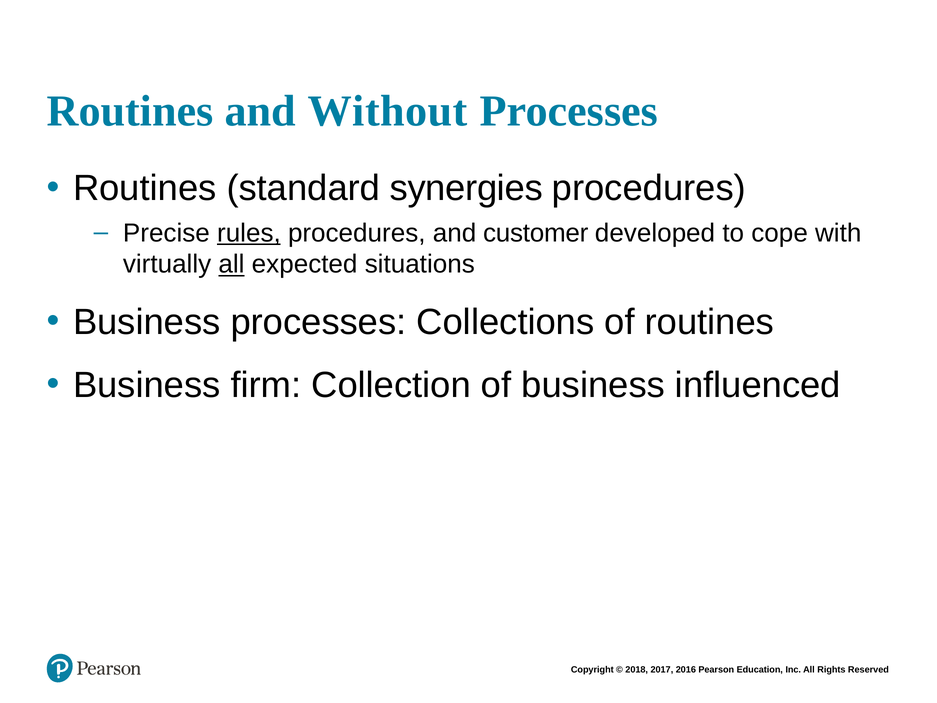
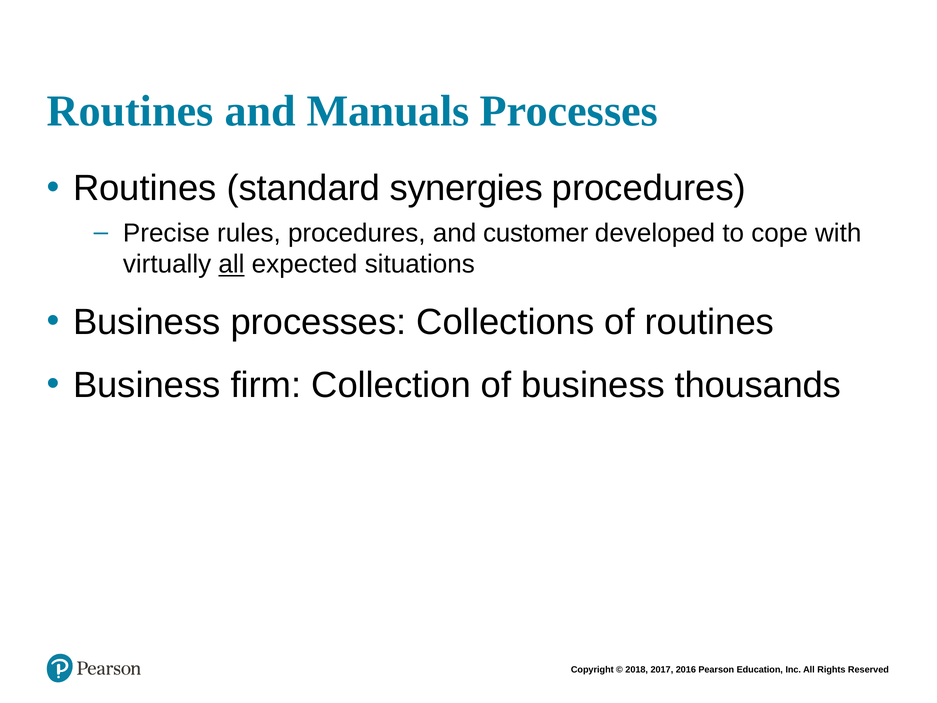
Without: Without -> Manuals (388, 111)
rules underline: present -> none (249, 233)
influenced: influenced -> thousands (758, 385)
